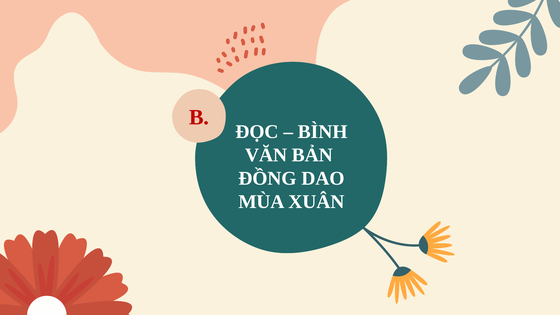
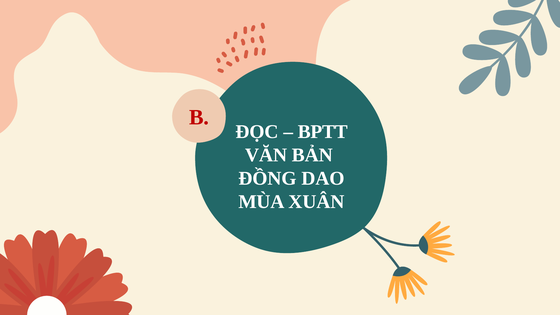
BÌNH: BÌNH -> BPTT (323, 132)
